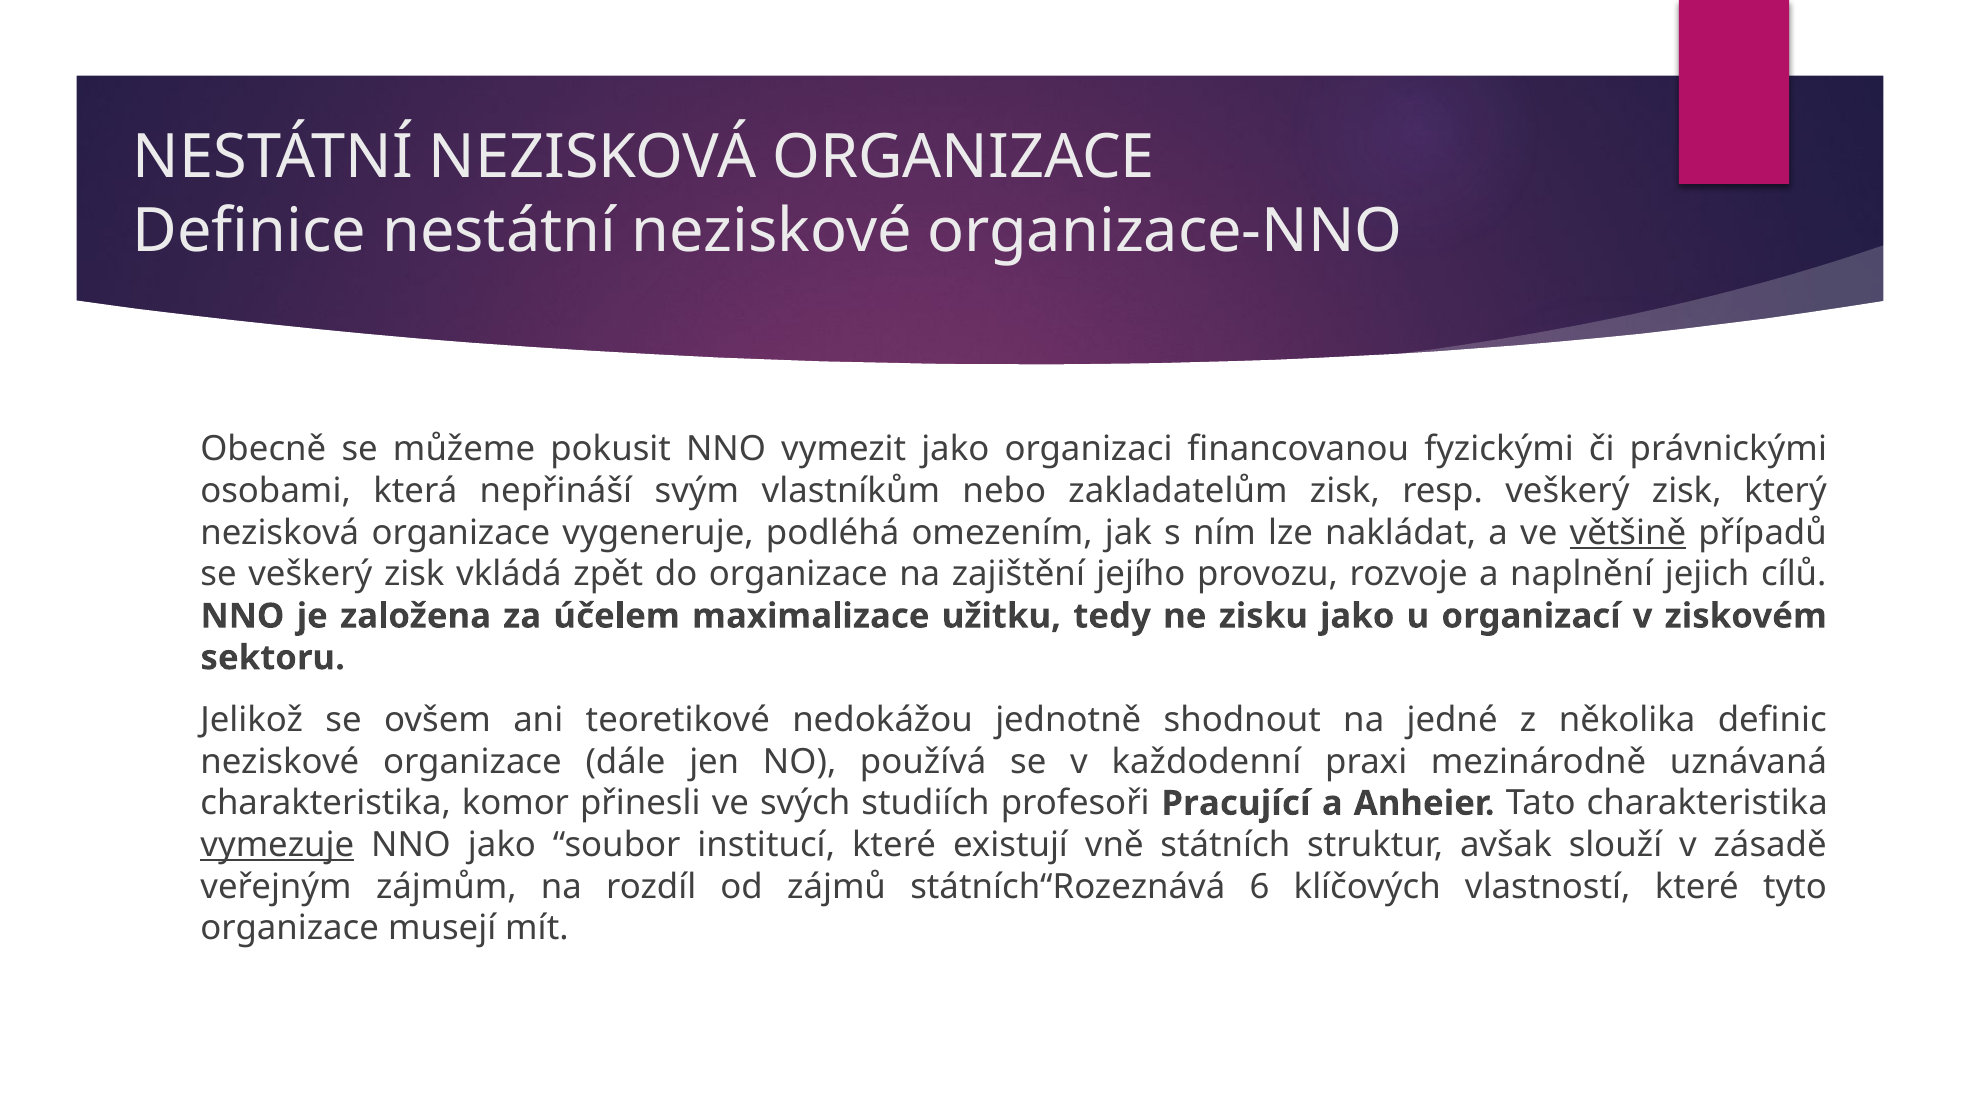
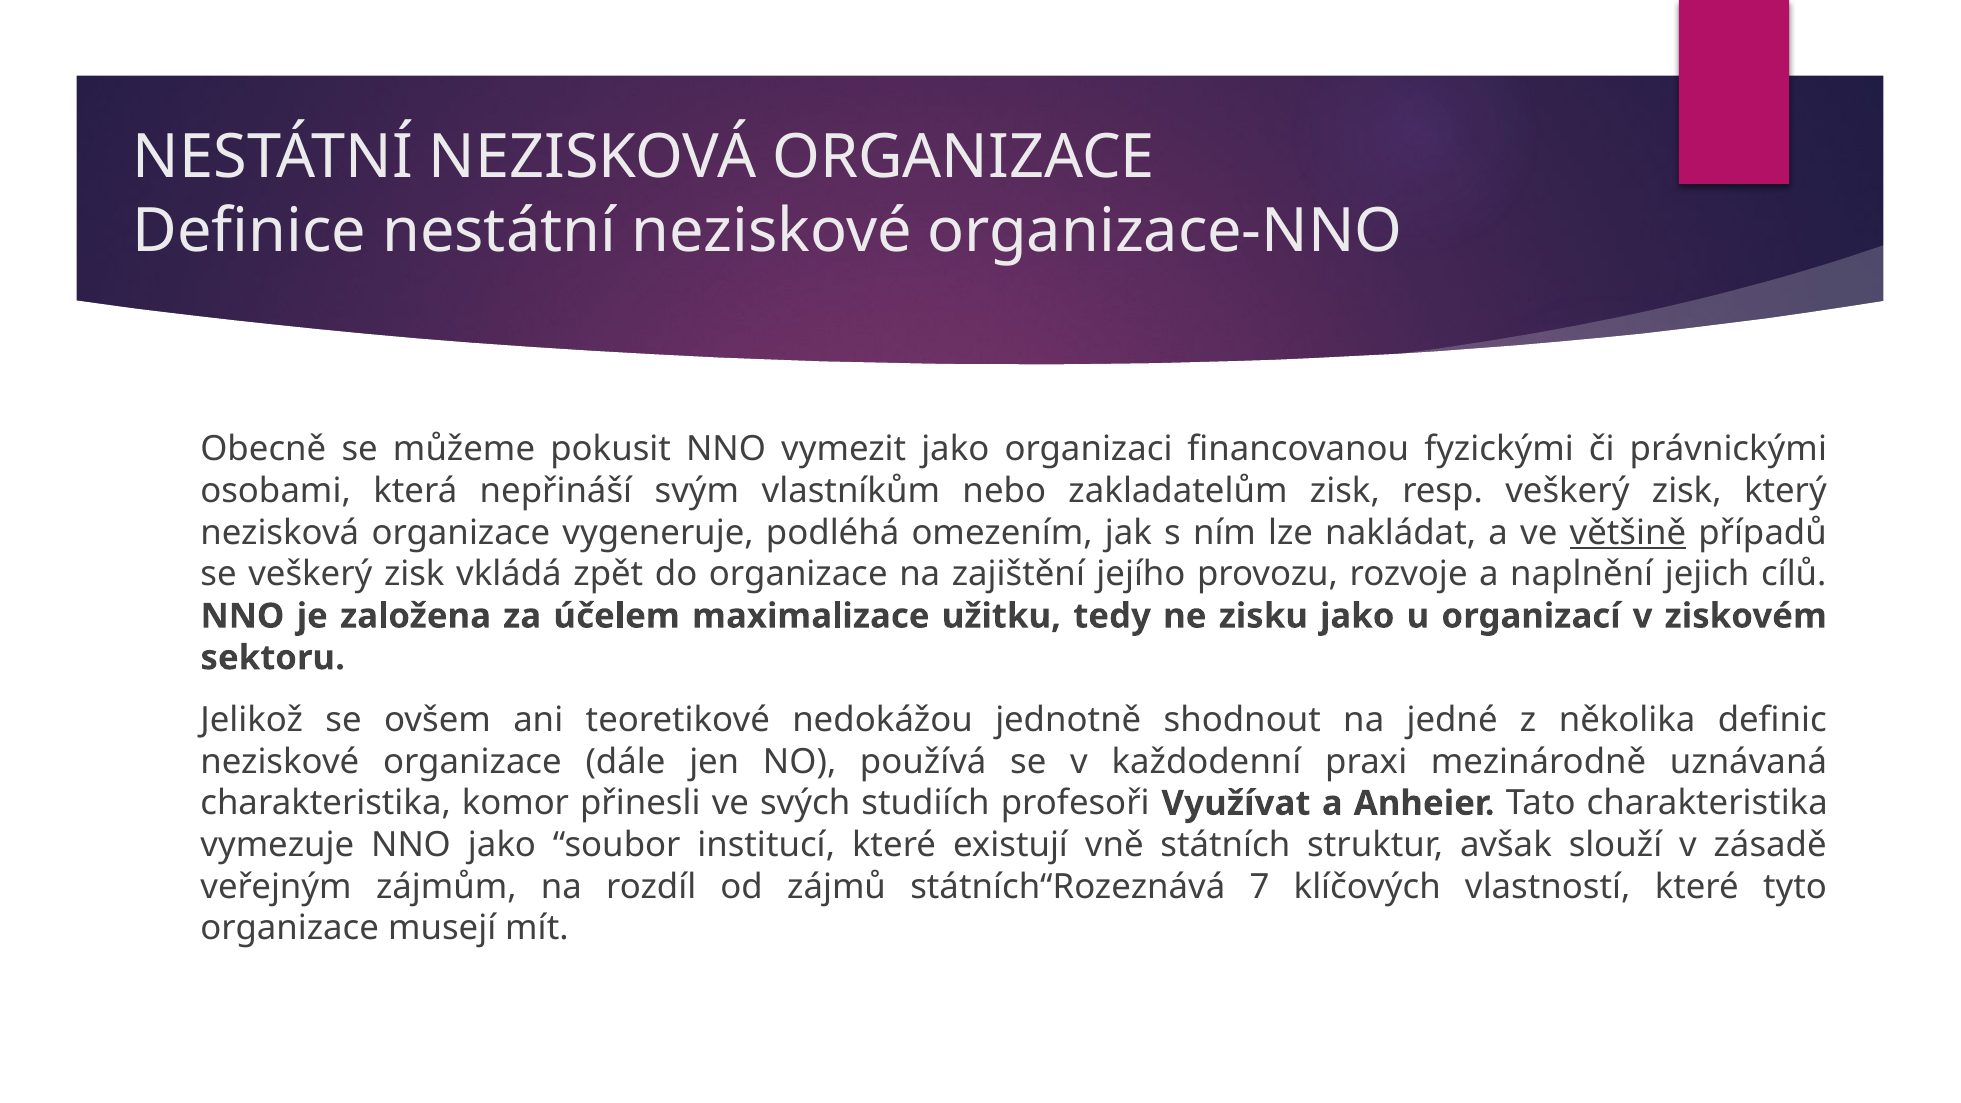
Pracující: Pracující -> Využívat (1236, 803)
vymezuje underline: present -> none (277, 845)
6: 6 -> 7 (1260, 887)
